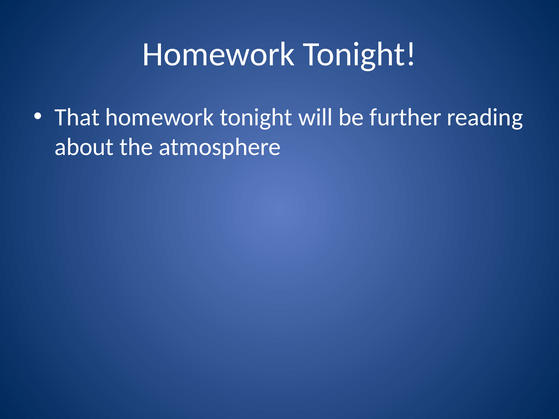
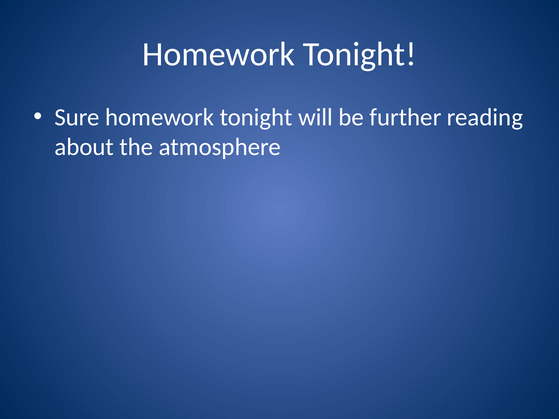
That: That -> Sure (77, 117)
